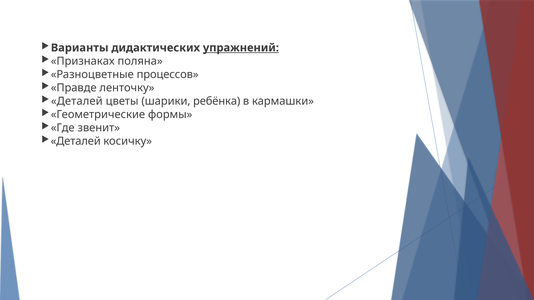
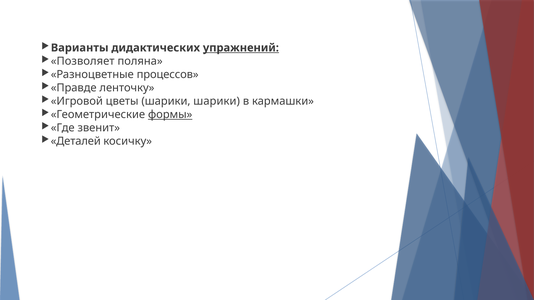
Признаках: Признаках -> Позволяет (83, 61)
Деталей: Деталей -> Игровой (77, 101)
шарики ребёнка: ребёнка -> шарики (217, 101)
формы underline: none -> present (170, 115)
